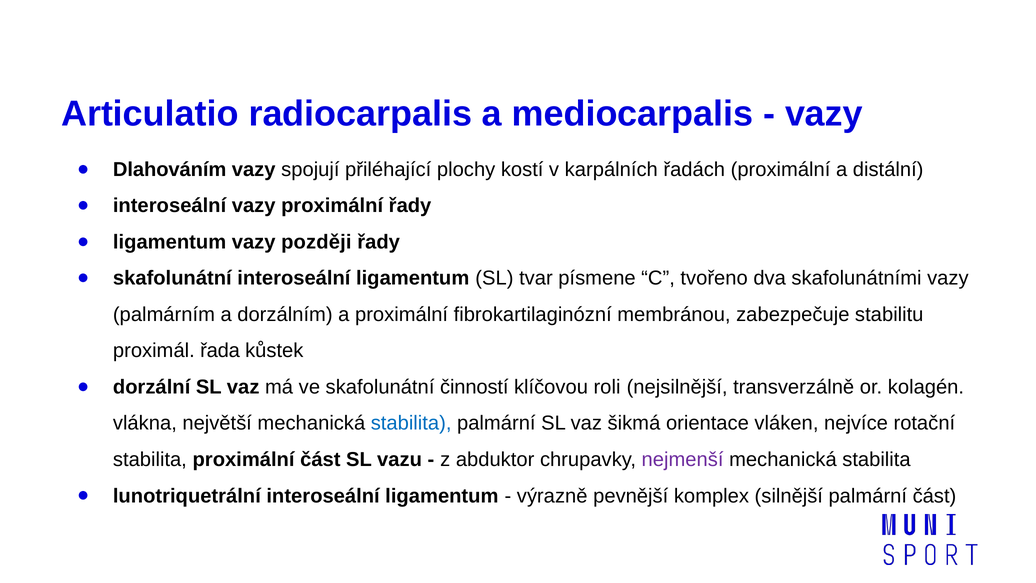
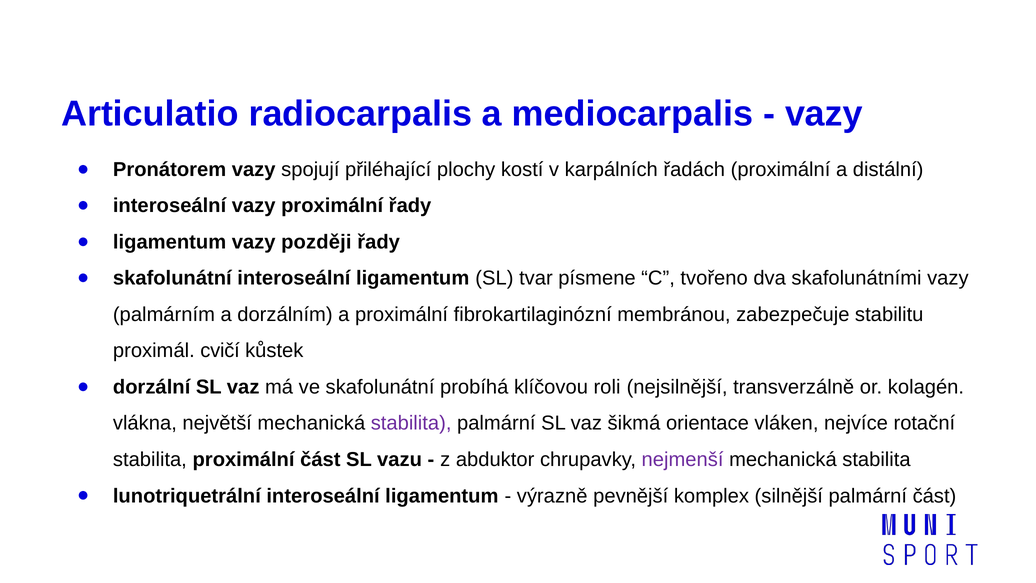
Dlahováním: Dlahováním -> Pronátorem (170, 169)
řada: řada -> cvičí (220, 351)
činností: činností -> probíhá (474, 387)
stabilita colour: blue -> purple (411, 423)
